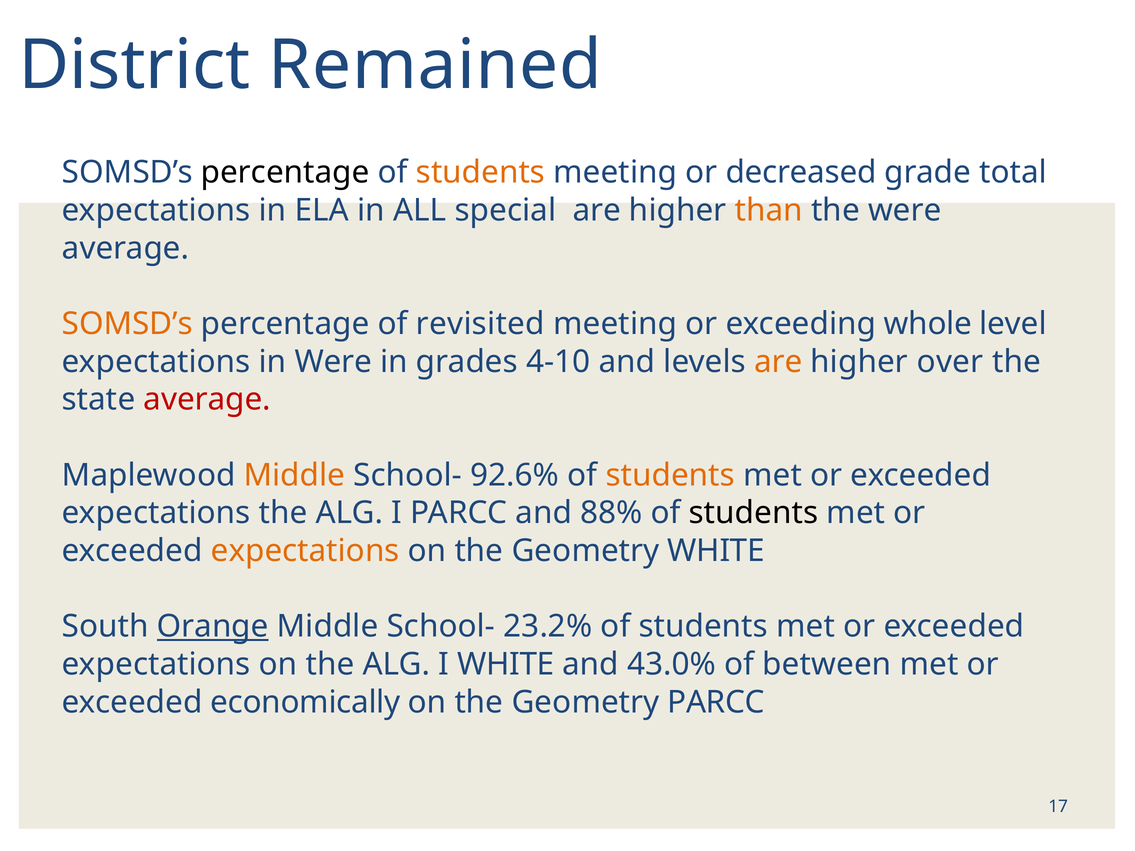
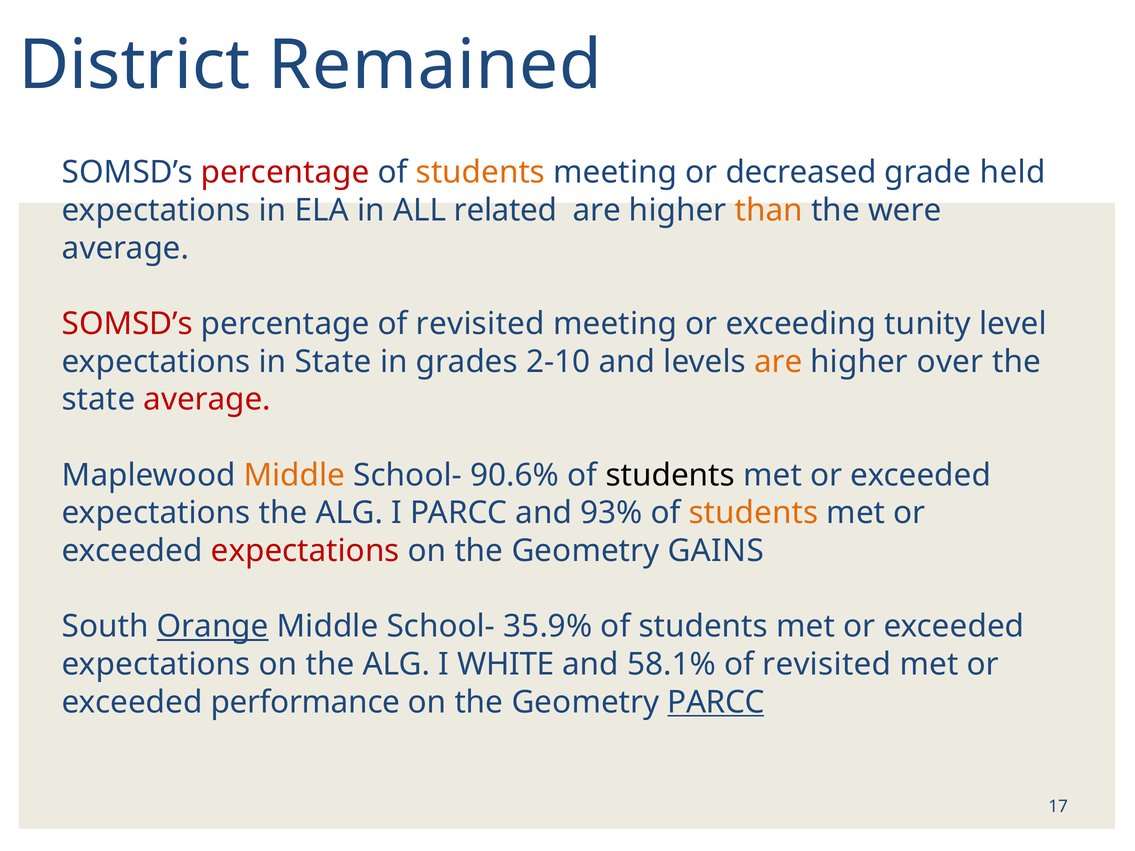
percentage colour: black -> red (285, 172)
total: total -> held (1013, 172)
special: special -> related (506, 210)
SOMSD’s colour: orange -> red (127, 324)
whole: whole -> tunity (928, 324)
in Were: Were -> State (333, 362)
4-10: 4-10 -> 2-10 (558, 362)
92.6%: 92.6% -> 90.6% (515, 475)
students colour: orange -> black (670, 475)
88%: 88% -> 93% (611, 513)
students colour: black -> orange (753, 513)
expectations colour: orange -> red (305, 551)
Geometry WHITE: WHITE -> GAINS (716, 551)
23.2%: 23.2% -> 35.9% (548, 627)
43.0%: 43.0% -> 58.1% (671, 665)
between: between -> revisited (827, 665)
economically: economically -> performance (305, 702)
PARCC underline: none -> present (716, 702)
